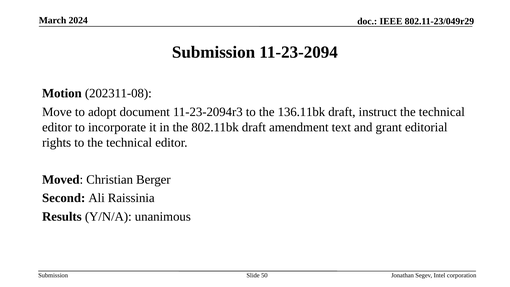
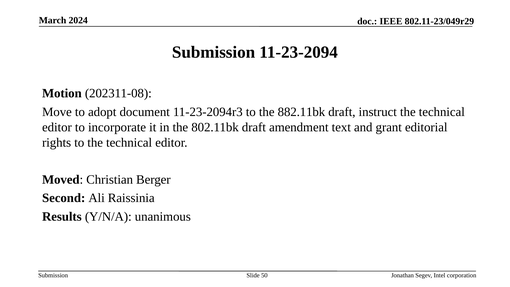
136.11bk: 136.11bk -> 882.11bk (301, 112)
